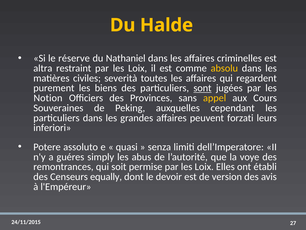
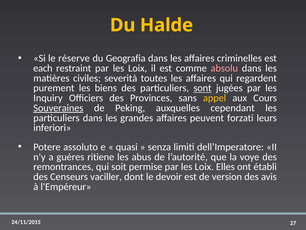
Nathaniel: Nathaniel -> Geografia (126, 58)
altra: altra -> each (43, 68)
absolu colour: yellow -> pink (224, 68)
Notion: Notion -> Inquiry (48, 98)
Souveraines underline: none -> present (58, 108)
simply: simply -> ritiene (101, 157)
equally: equally -> vaciller (106, 176)
